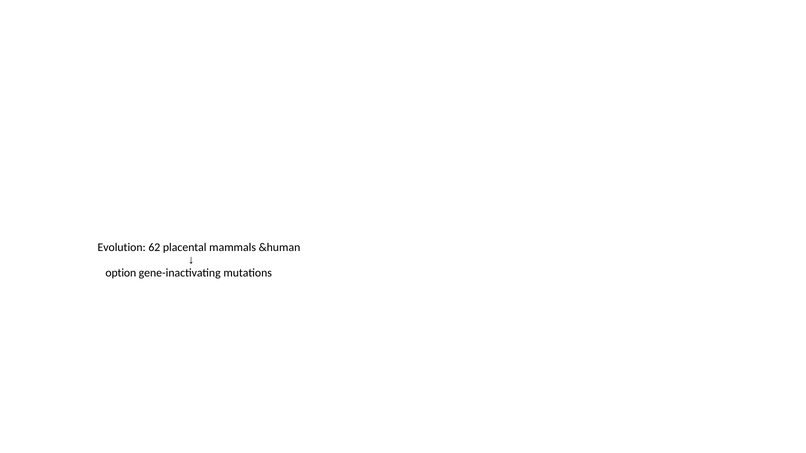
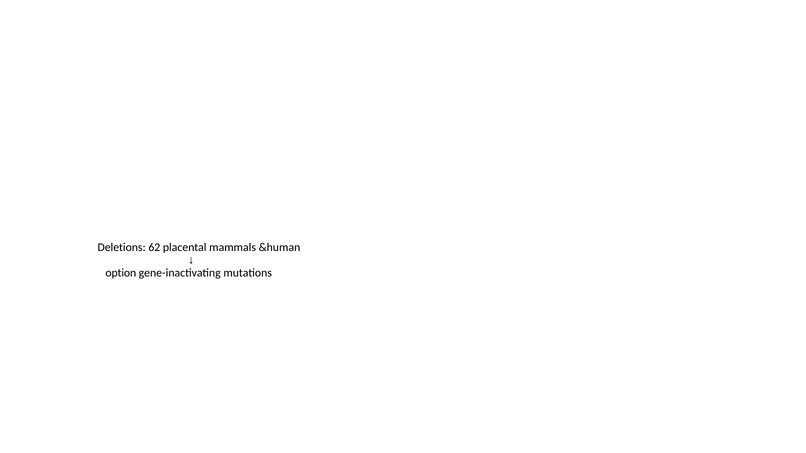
Evolution: Evolution -> Deletions (122, 247)
